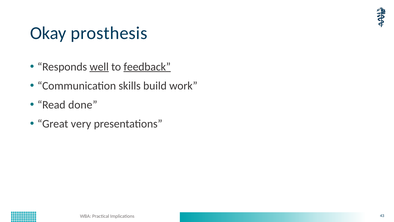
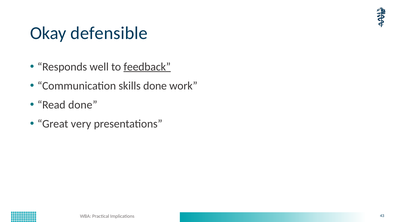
prosthesis: prosthesis -> defensible (109, 33)
well underline: present -> none (99, 67)
skills build: build -> done (155, 86)
